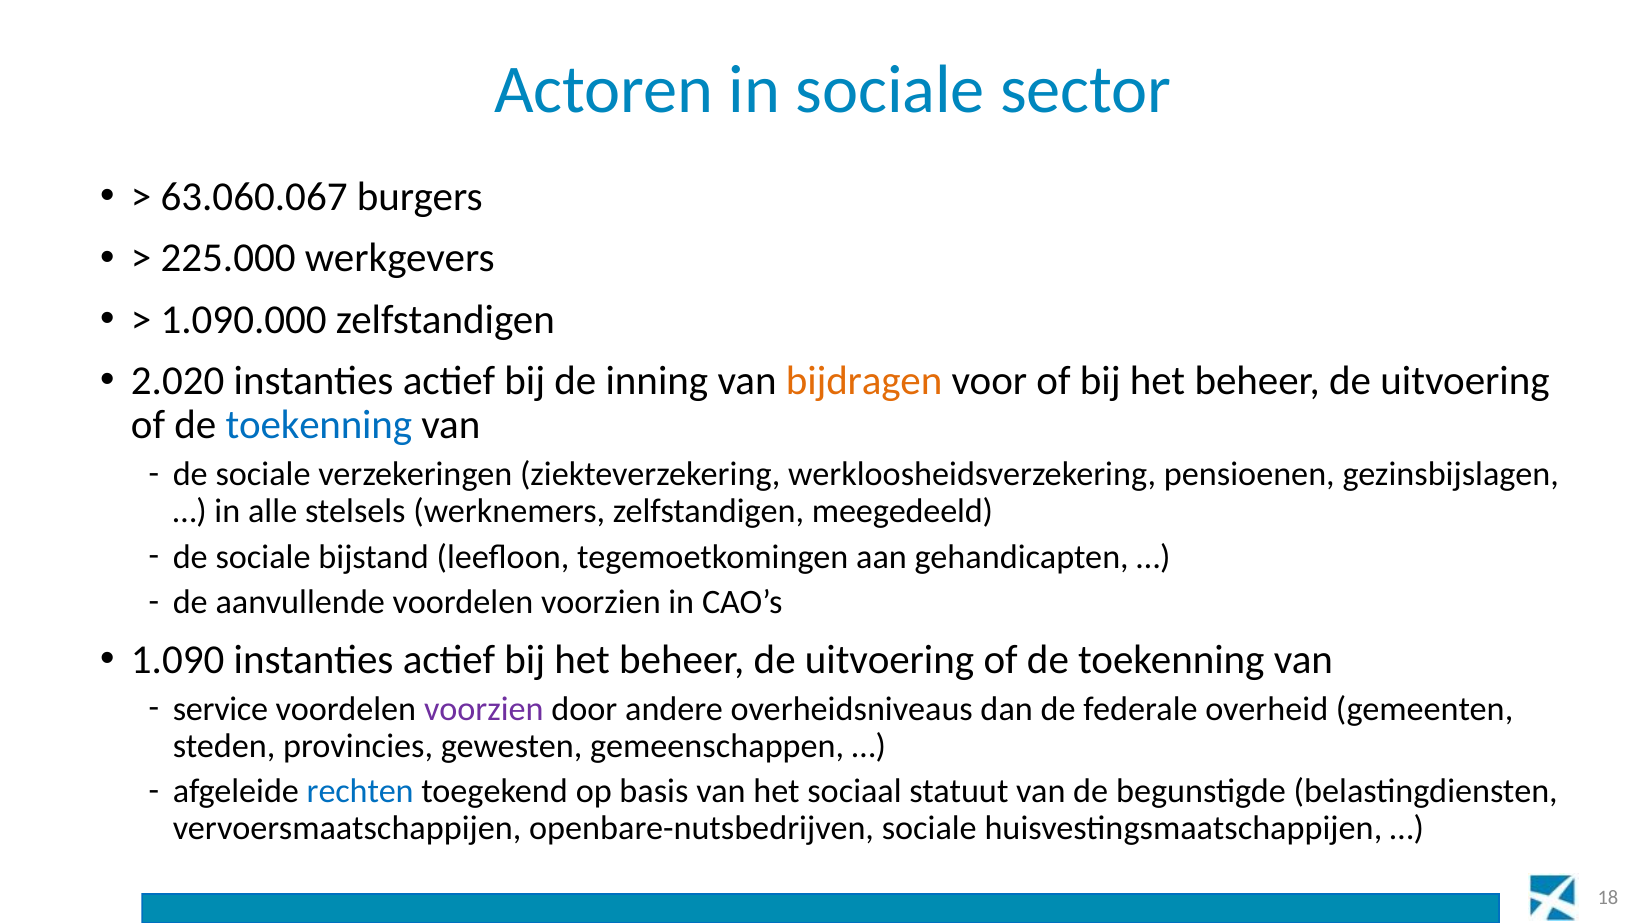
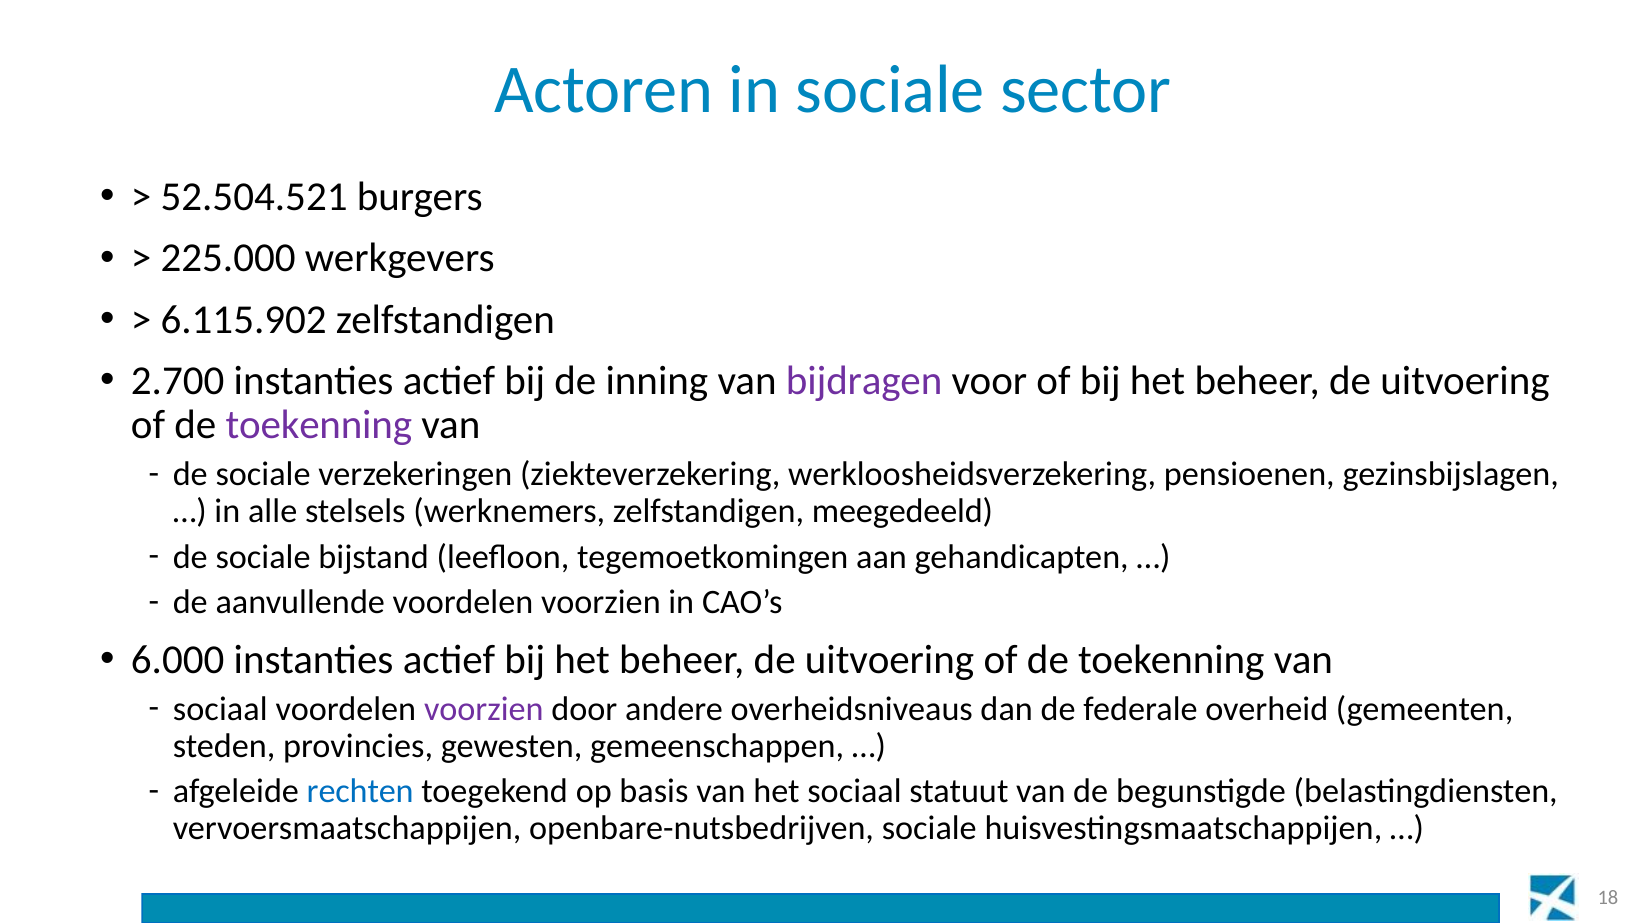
63.060.067: 63.060.067 -> 52.504.521 (254, 197)
1.090.000: 1.090.000 -> 6.115.902 (244, 320)
2.020: 2.020 -> 2.700 (178, 381)
bijdragen colour: orange -> purple (864, 381)
toekenning colour: blue -> purple (319, 425)
1.090: 1.090 -> 6.000 (178, 660)
service: service -> sociaal (220, 709)
